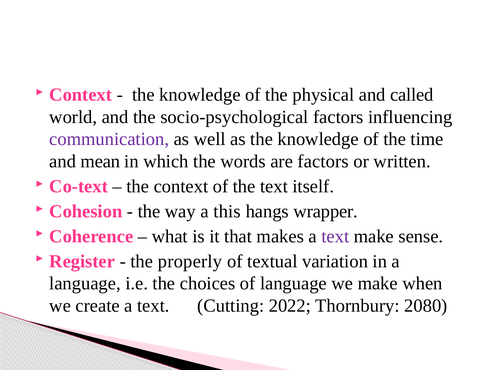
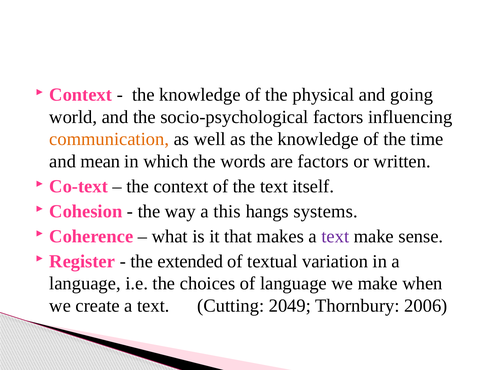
called: called -> going (412, 95)
communication colour: purple -> orange (109, 139)
wrapper: wrapper -> systems (326, 212)
properly: properly -> extended (190, 262)
2022: 2022 -> 2049 (290, 306)
2080: 2080 -> 2006 (426, 306)
